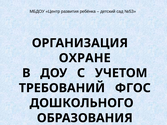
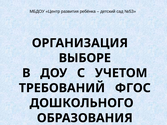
ОХРАНЕ: ОХРАНЕ -> ВЫБОРЕ (85, 58)
